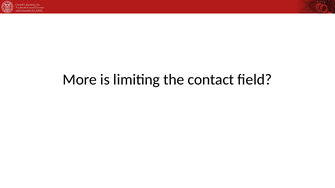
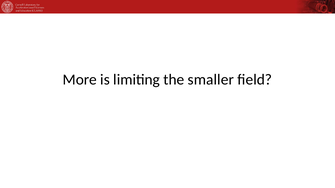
contact: contact -> smaller (211, 80)
